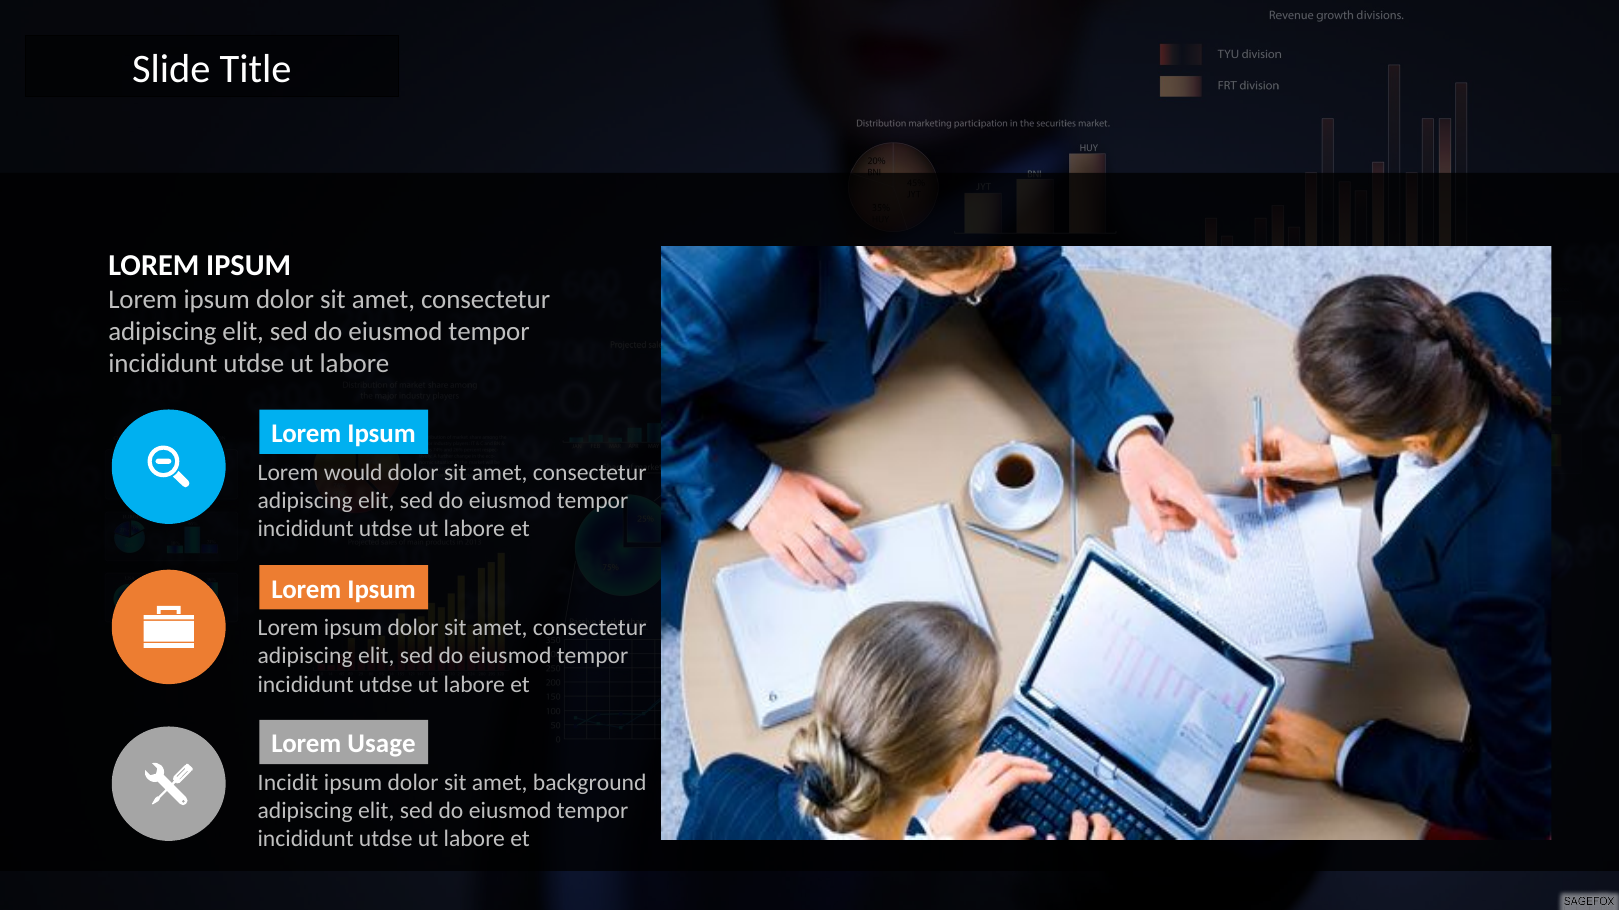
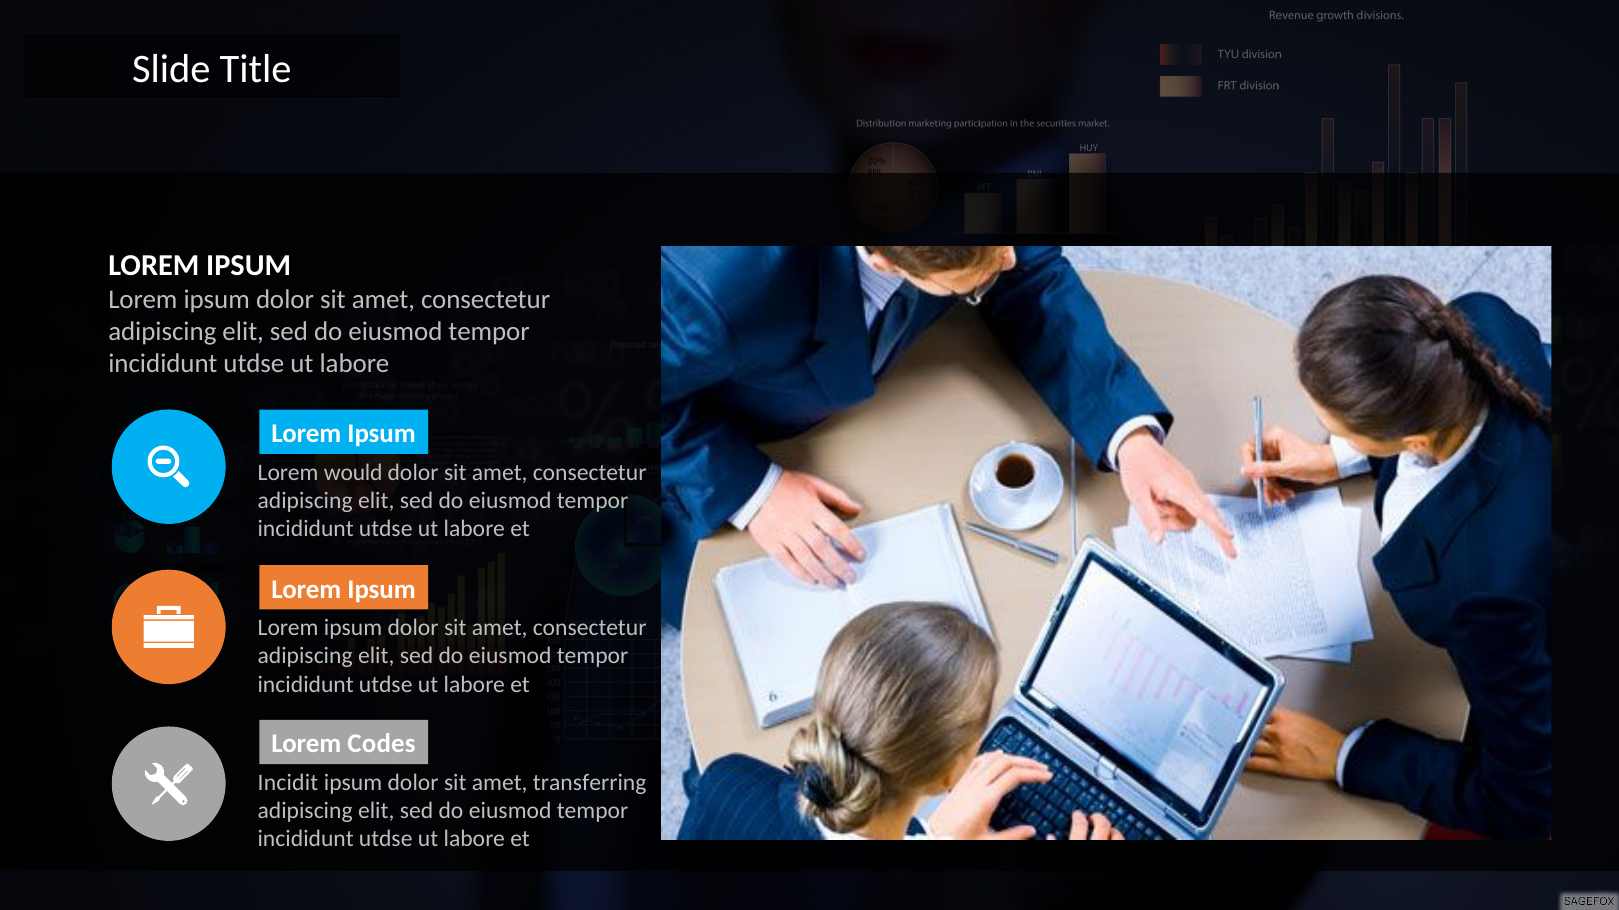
Usage: Usage -> Codes (382, 744)
background: background -> transferring (590, 783)
